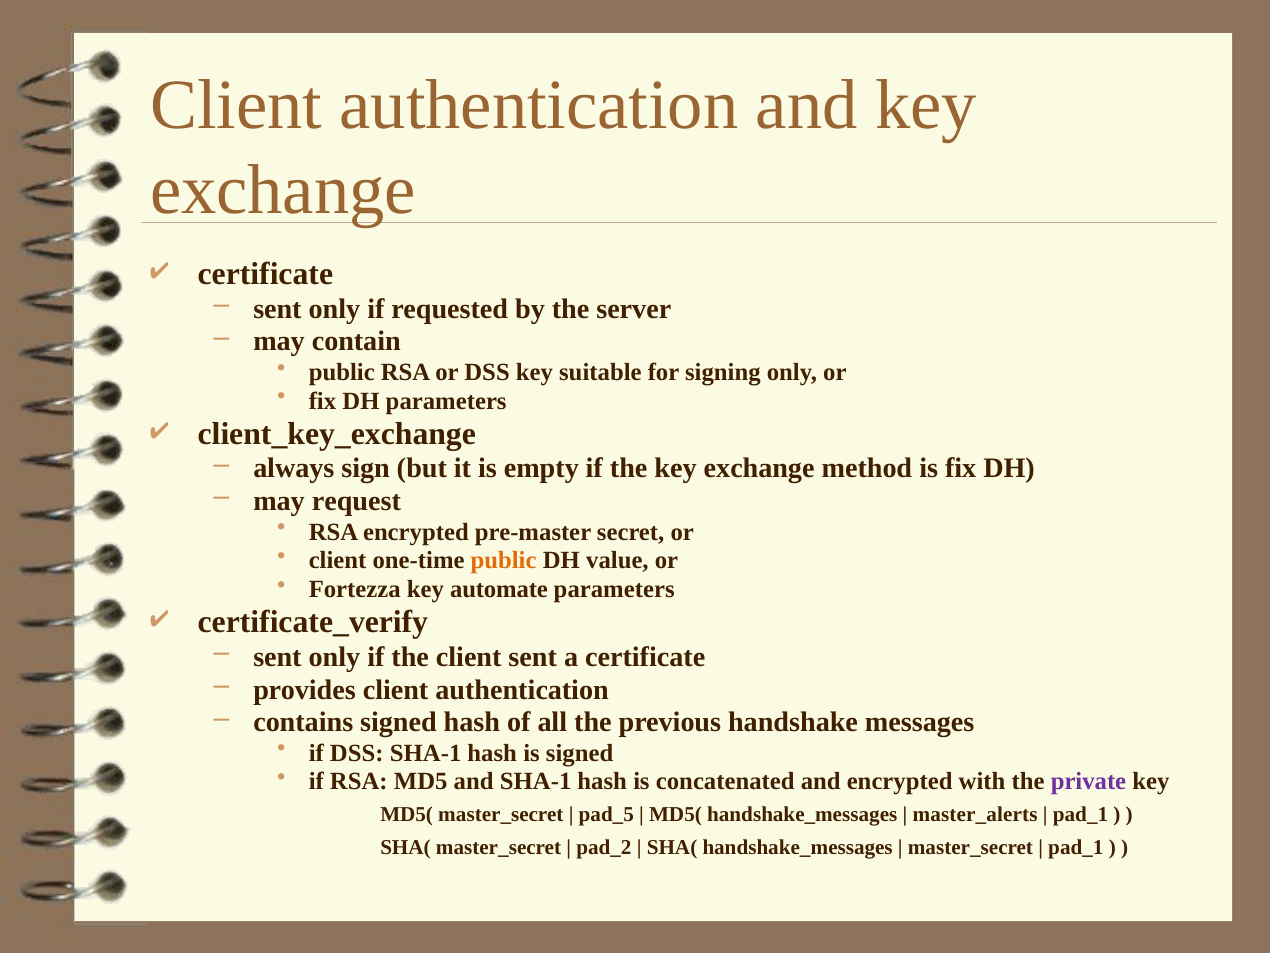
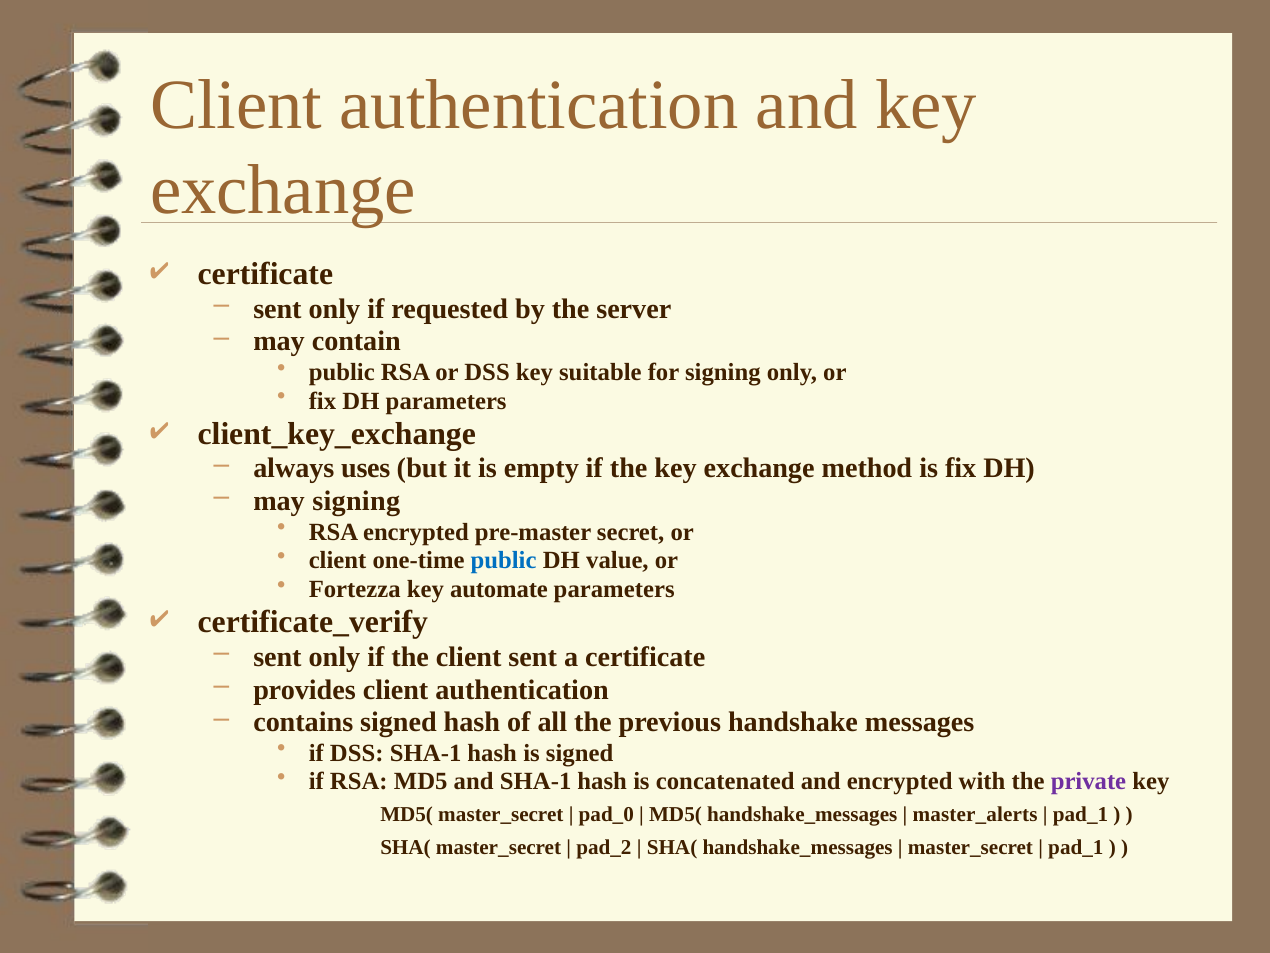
sign: sign -> uses (366, 468)
may request: request -> signing (356, 501)
public colour: orange -> blue (504, 560)
pad_5: pad_5 -> pad_0 (606, 815)
